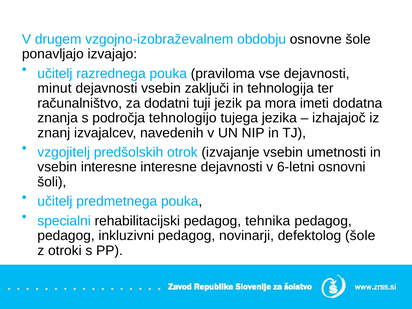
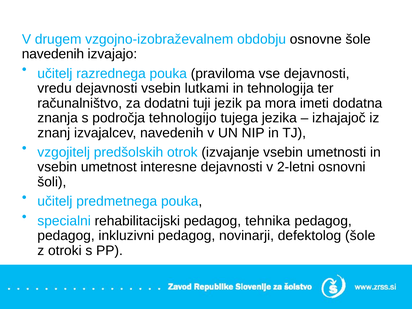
ponavljajo: ponavljajo -> navedenih (53, 54)
minut: minut -> vredu (55, 88)
zaključi: zaključi -> lutkami (207, 88)
vsebin interesne: interesne -> umetnost (109, 167)
6-letni: 6-letni -> 2-letni (296, 167)
